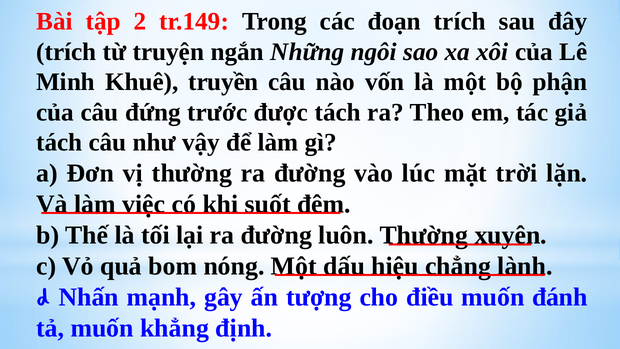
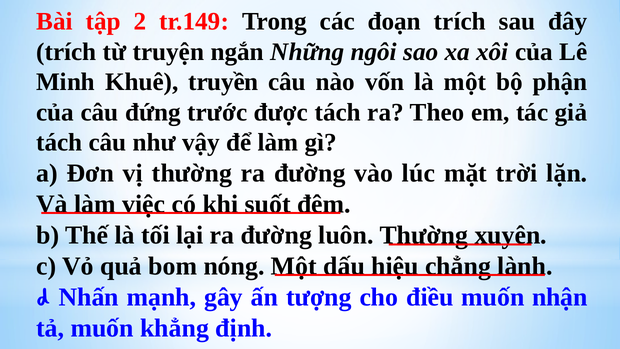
đánh: đánh -> nhận (560, 297)
